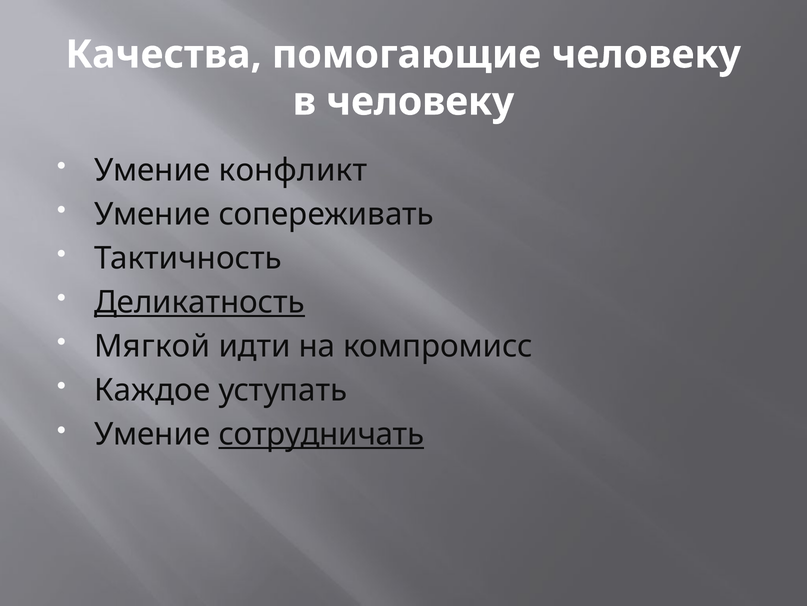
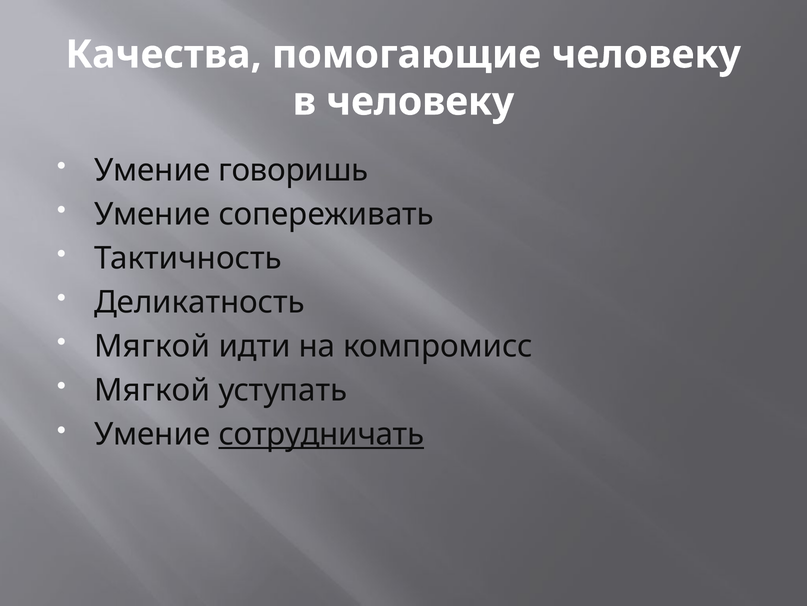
конфликт: конфликт -> говоришь (293, 170)
Деликатность underline: present -> none (200, 302)
Каждое: Каждое -> Мягкой (152, 390)
